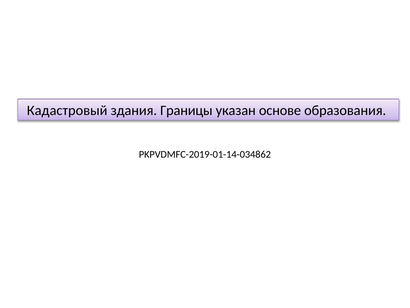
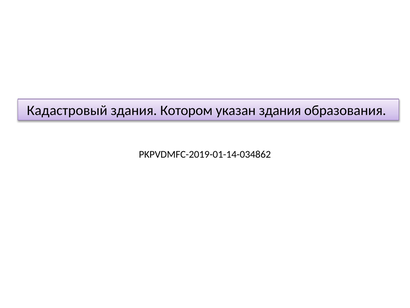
Границы: Границы -> Котором (186, 110)
указан основе: основе -> здания (280, 110)
